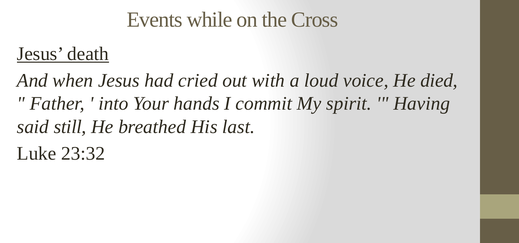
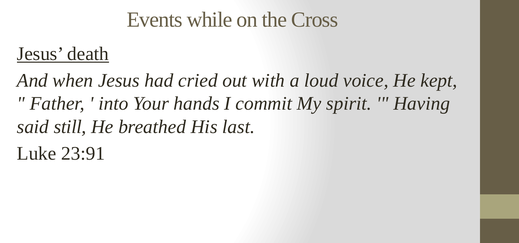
died: died -> kept (439, 81)
23:32: 23:32 -> 23:91 (83, 154)
